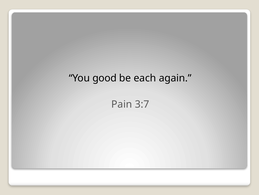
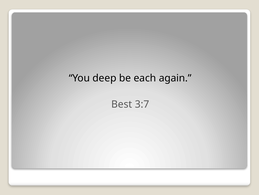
good: good -> deep (104, 78)
Pain: Pain -> Best (122, 104)
